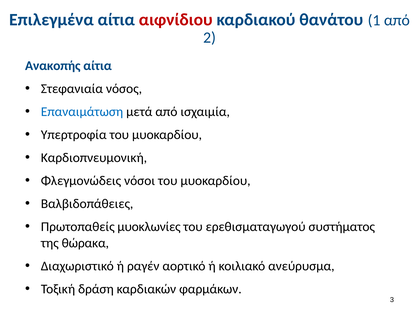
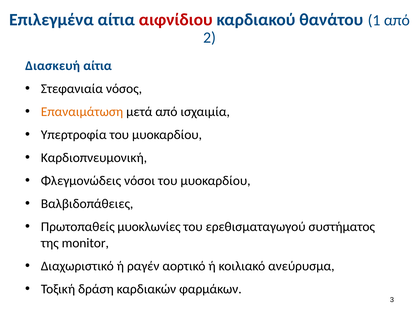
Ανακοπής: Ανακοπής -> Διασκευή (53, 66)
Επαναιμάτωση colour: blue -> orange (82, 112)
θώρακα: θώρακα -> monitor (85, 243)
